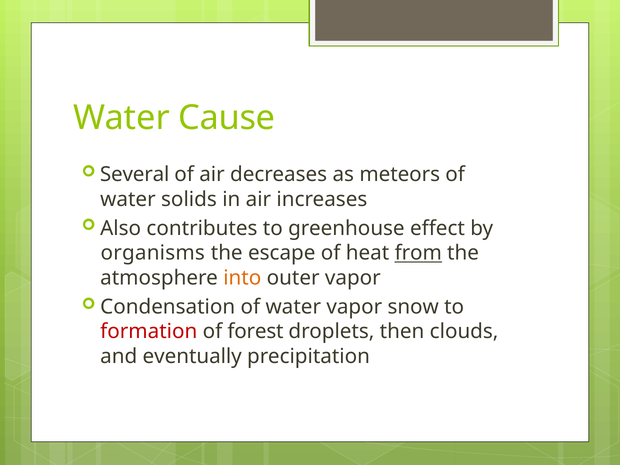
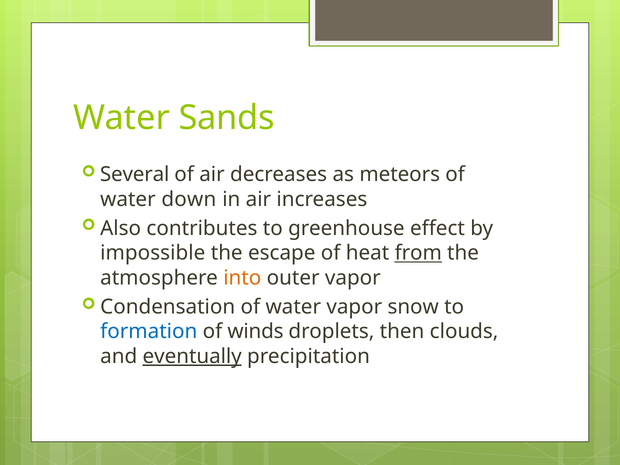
Cause: Cause -> Sands (227, 118)
solids: solids -> down (189, 199)
organisms: organisms -> impossible (153, 253)
formation colour: red -> blue (149, 332)
forest: forest -> winds (255, 332)
eventually underline: none -> present (192, 356)
